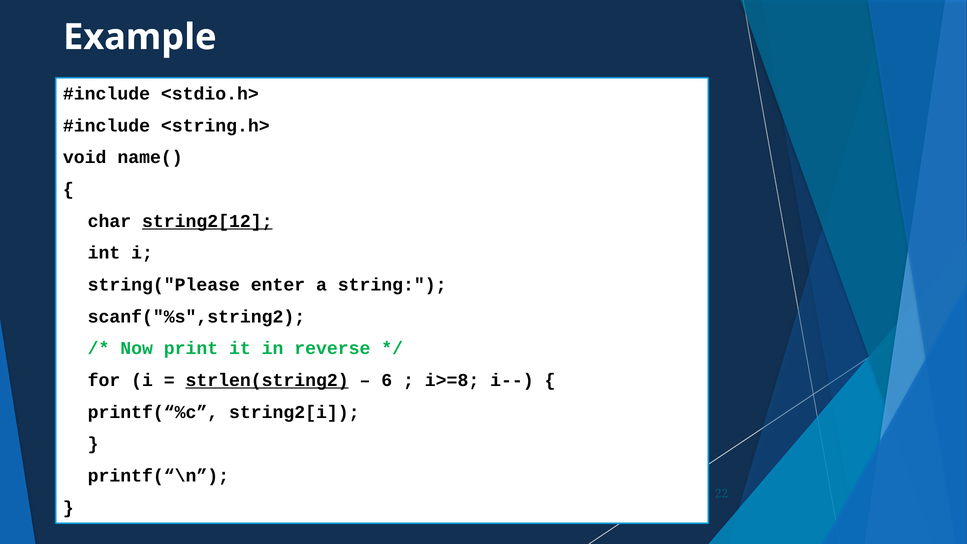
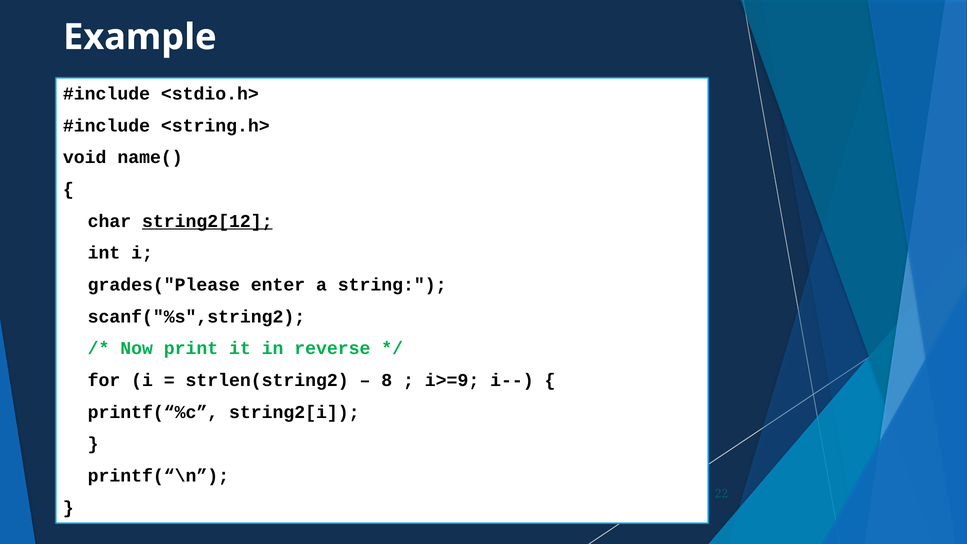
string("Please: string("Please -> grades("Please (164, 285)
strlen(string2 underline: present -> none (267, 380)
6: 6 -> 8 (387, 380)
i>=8: i>=8 -> i>=9 (452, 380)
